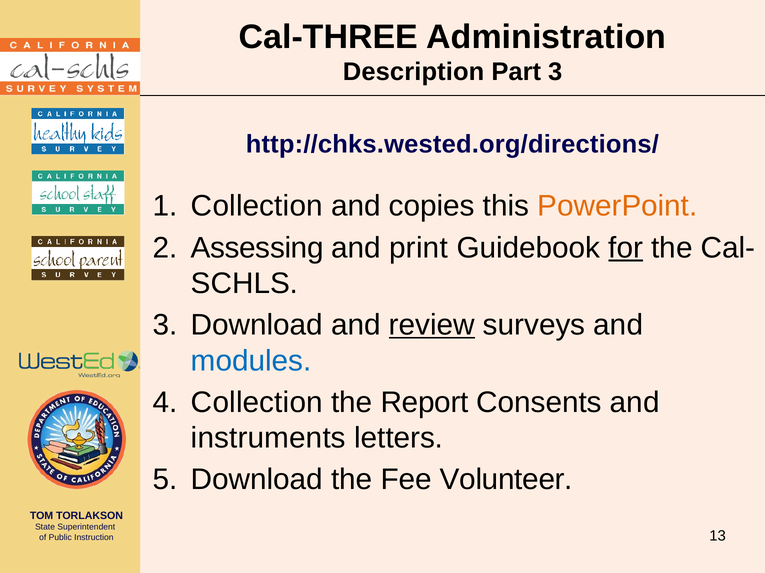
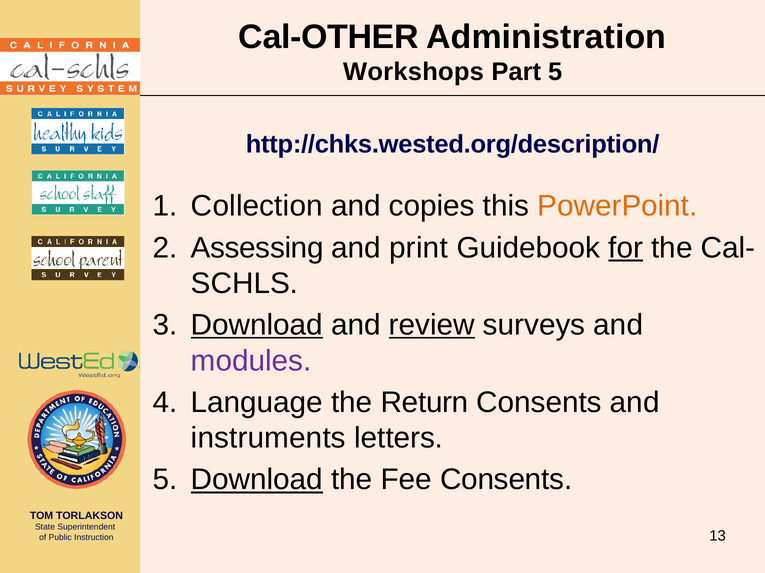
Cal-THREE: Cal-THREE -> Cal-OTHER (328, 37)
Description: Description -> Workshops (413, 72)
Part 3: 3 -> 5 (555, 72)
http://chks.wested.org/directions/: http://chks.wested.org/directions/ -> http://chks.wested.org/description/ (453, 144)
Download underline: none -> present (257, 325)
modules colour: blue -> purple (251, 361)
Collection: Collection -> Language (257, 403)
Report: Report -> Return (425, 403)
Download underline: none -> present (257, 480)
Fee Volunteer: Volunteer -> Consents (506, 480)
